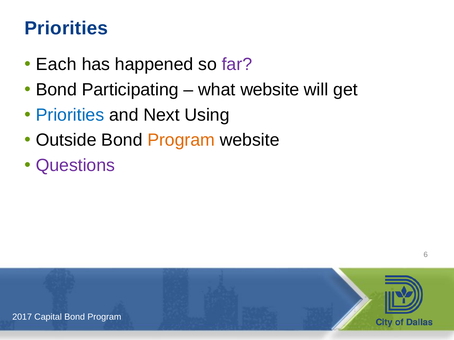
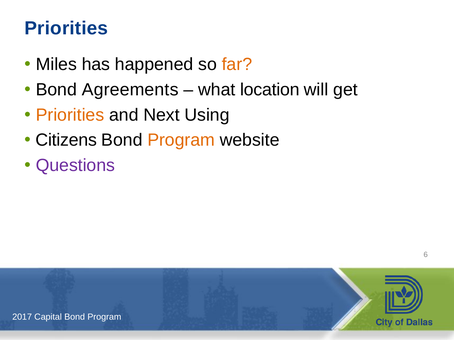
Each: Each -> Miles (56, 64)
far colour: purple -> orange (237, 64)
Participating: Participating -> Agreements (130, 90)
what website: website -> location (270, 90)
Priorities colour: blue -> orange (70, 115)
Outside: Outside -> Citizens (66, 140)
